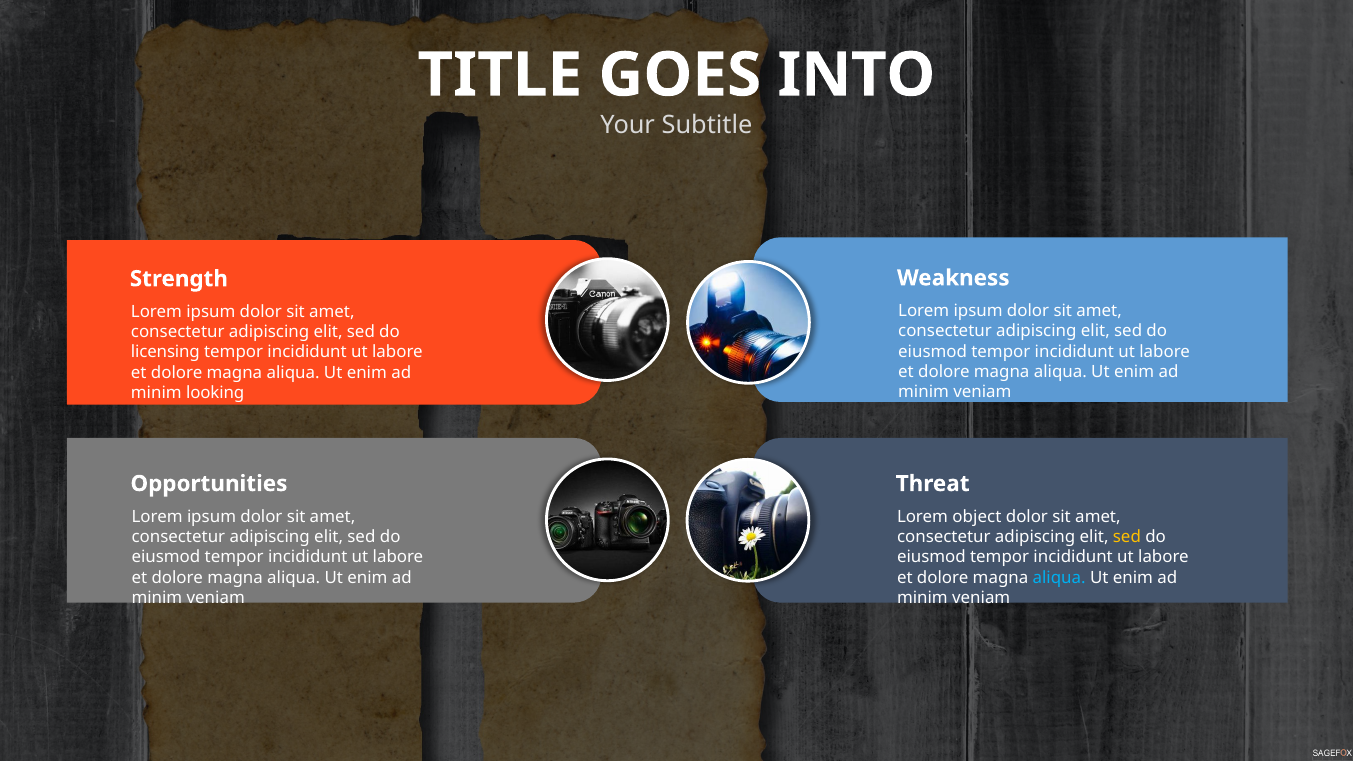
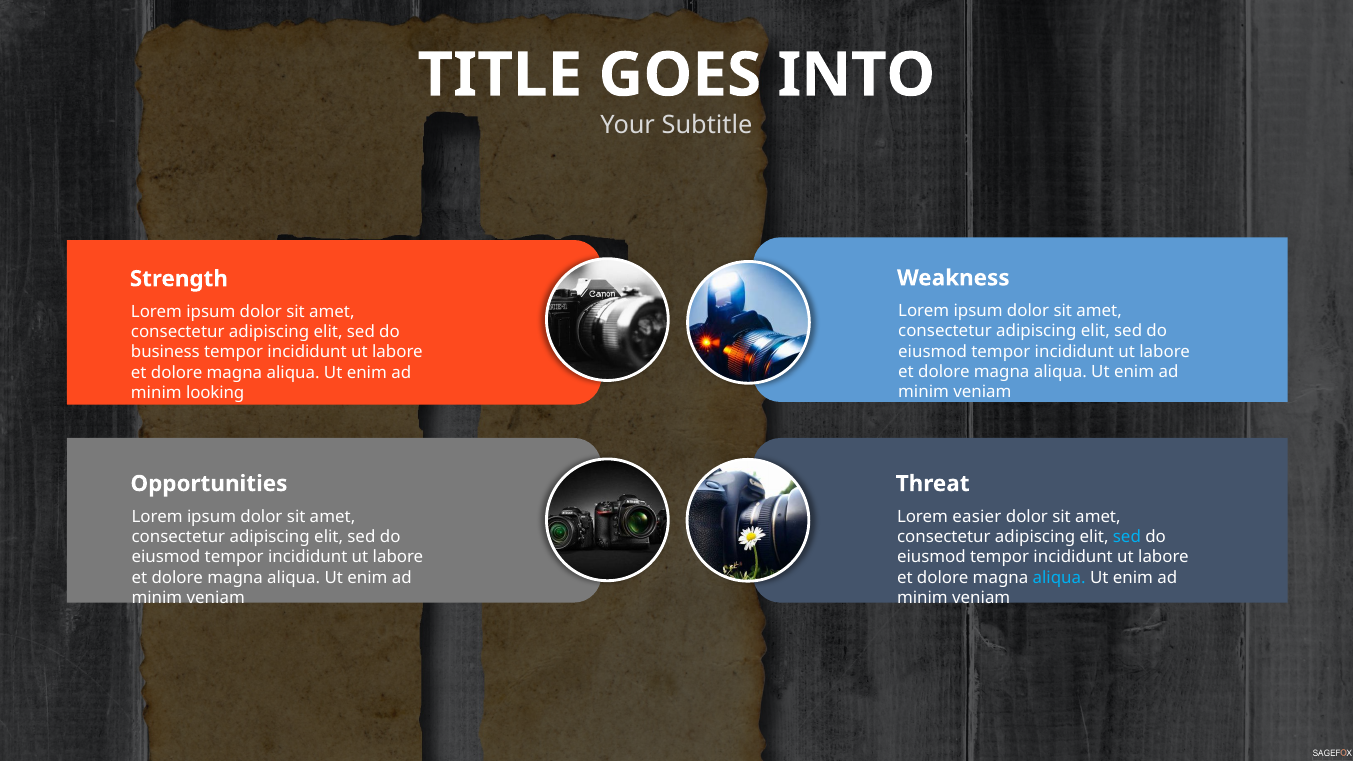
licensing: licensing -> business (165, 352)
object: object -> easier (977, 517)
sed colour: yellow -> light blue (1127, 537)
